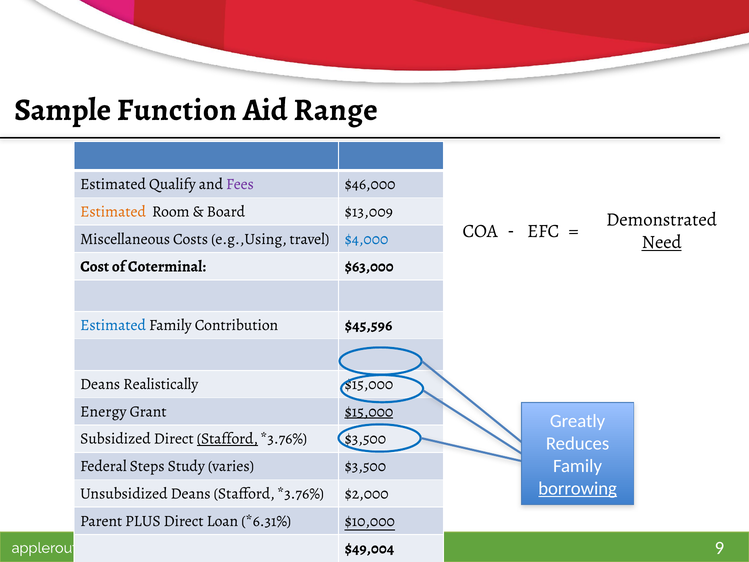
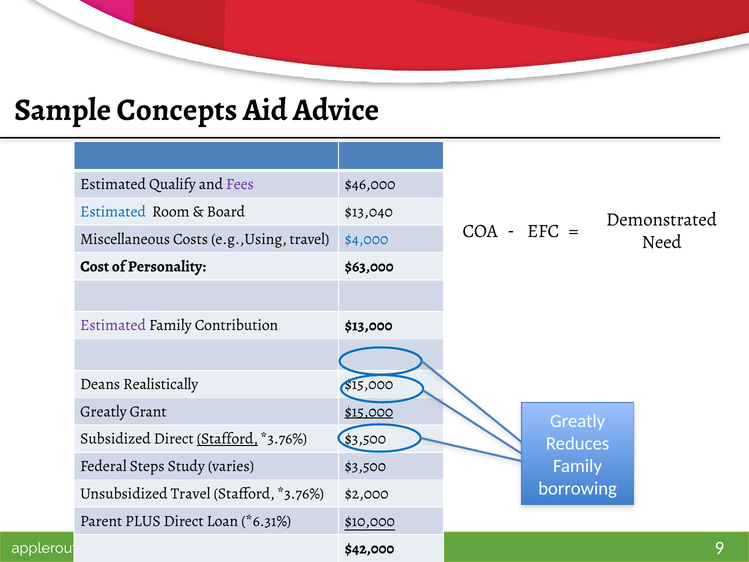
Function: Function -> Concepts (177, 110)
Range: Range -> Advice (336, 110)
Estimated colour: orange -> blue (113, 211)
$13,009: $13,009 -> $13,040 (369, 211)
Need underline: present -> none (662, 242)
Coterminal: Coterminal -> Personality (167, 266)
Estimated colour: blue -> purple (113, 325)
$45,596: $45,596 -> $13,000 (369, 325)
Energy: Energy -> Greatly (103, 411)
borrowing underline: present -> none (578, 488)
Unsubsidized Deans: Deans -> Travel (191, 493)
$49,004: $49,004 -> $42,000 (369, 548)
